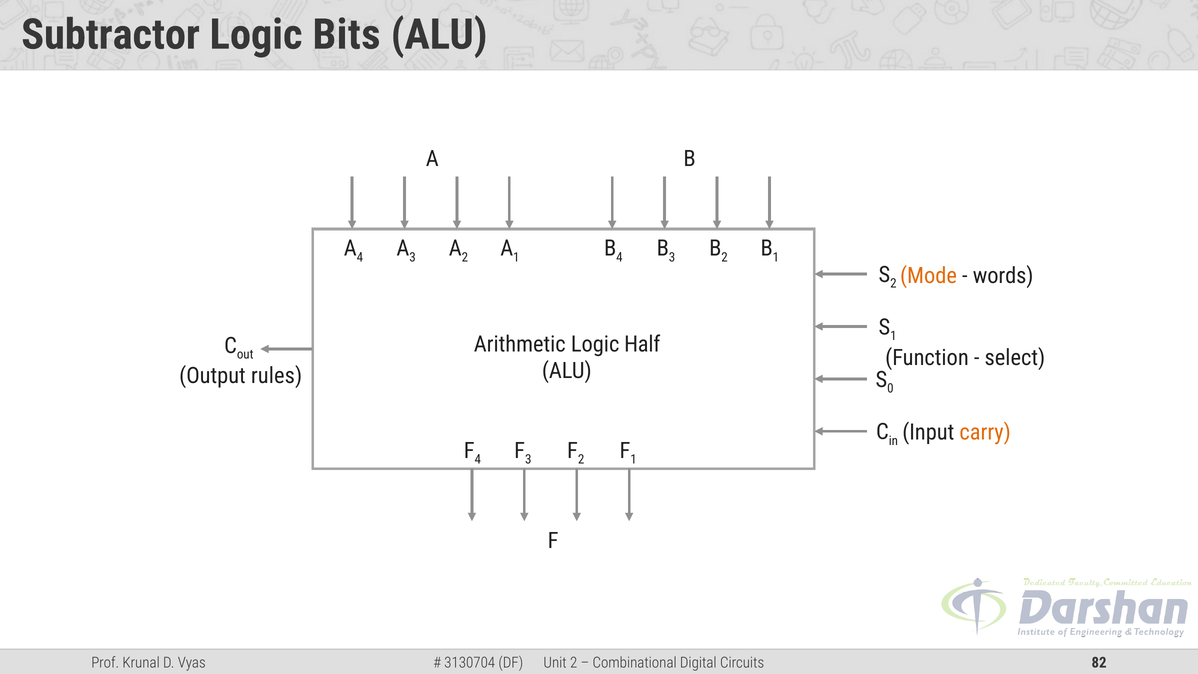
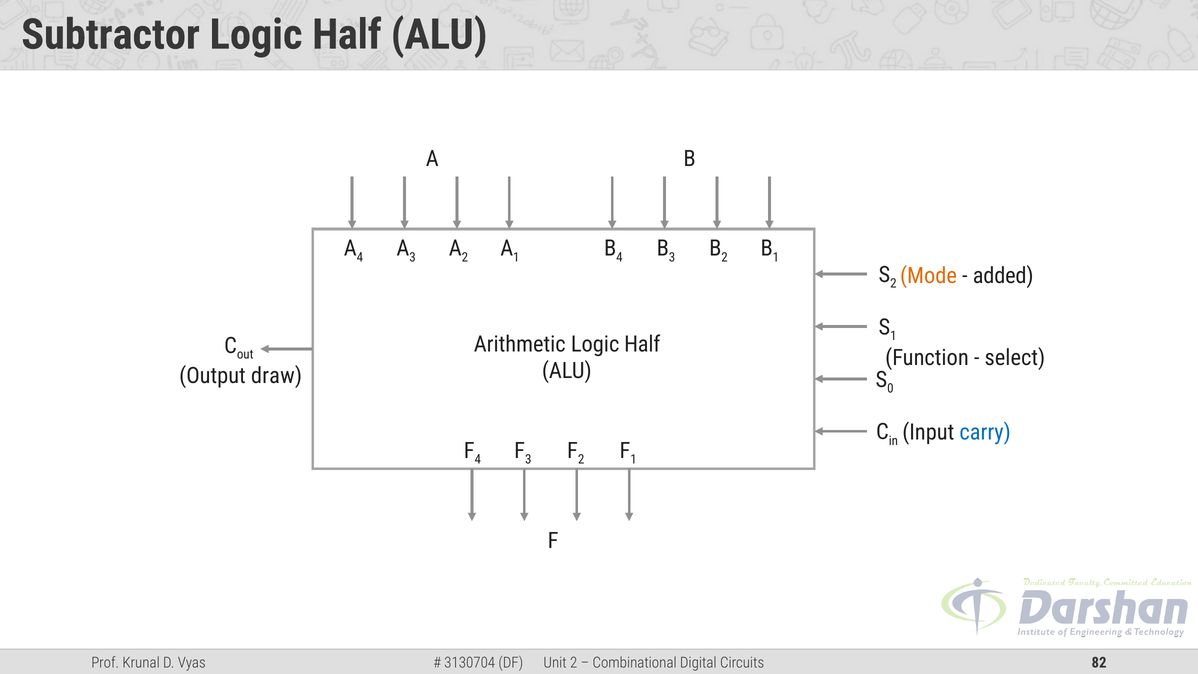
Bits: Bits -> Half (347, 35)
words: words -> added (1003, 276)
rules: rules -> draw (276, 376)
carry colour: orange -> blue (985, 432)
